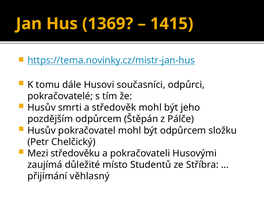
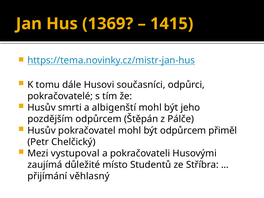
středověk: středověk -> albigenští (114, 108)
složku: složku -> přiměl (223, 130)
středověku: středověku -> vystupoval (75, 153)
